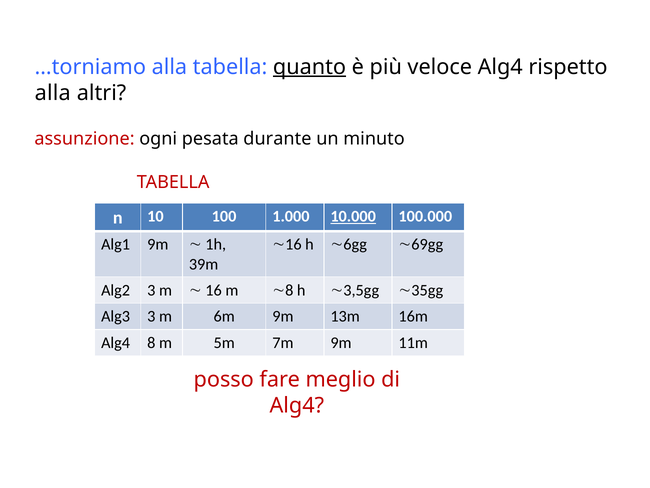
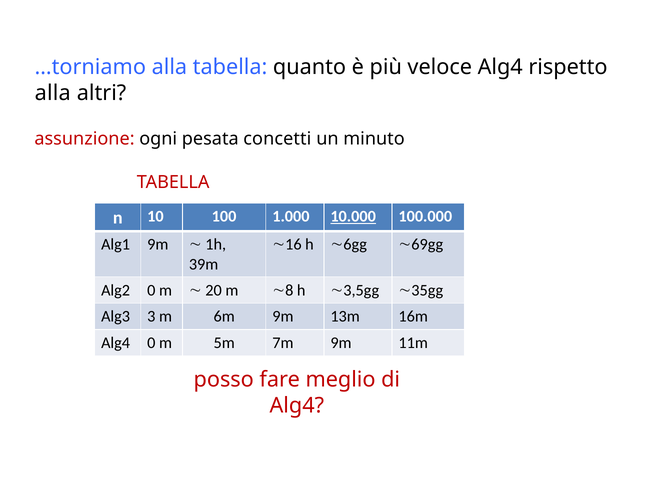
quanto underline: present -> none (310, 67)
durante: durante -> concetti (277, 138)
Alg2 3: 3 -> 0 (151, 290)
16: 16 -> 20 (214, 290)
Alg4 8: 8 -> 0 (151, 343)
